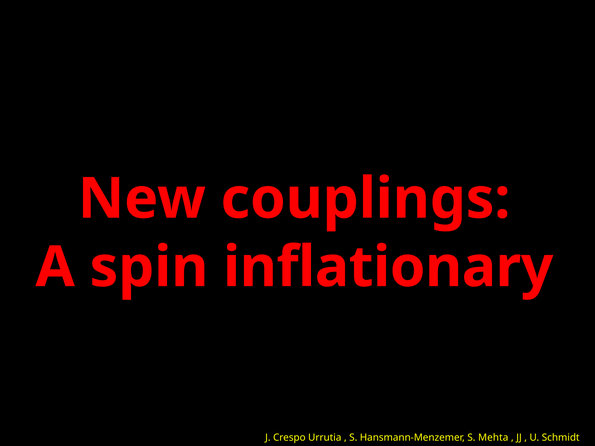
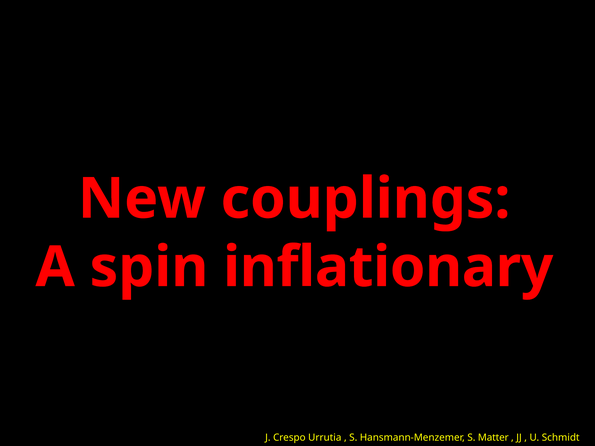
Mehta: Mehta -> Matter (493, 438)
